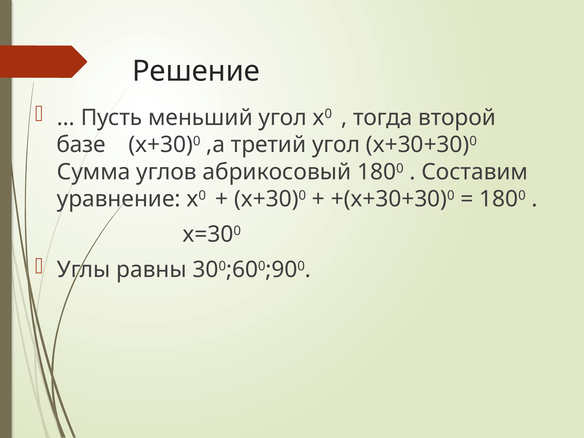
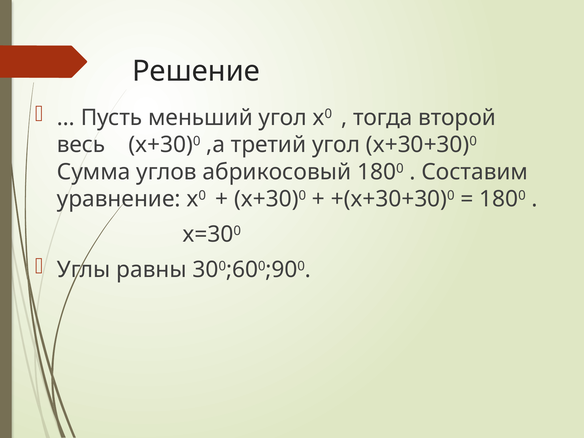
базе: базе -> весь (81, 145)
